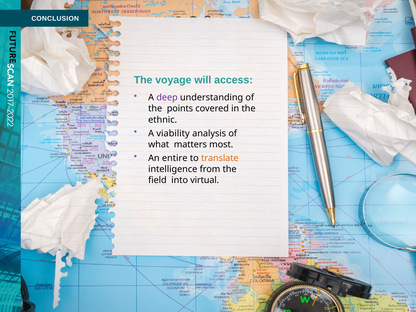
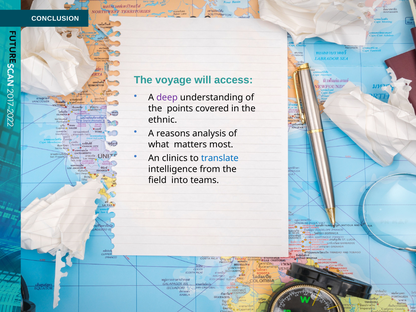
viability: viability -> reasons (173, 133)
entire: entire -> clinics (175, 158)
translate colour: orange -> blue (220, 158)
virtual: virtual -> teams (205, 180)
